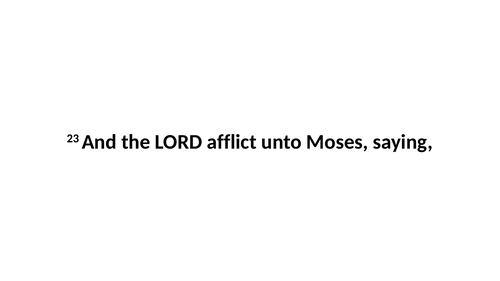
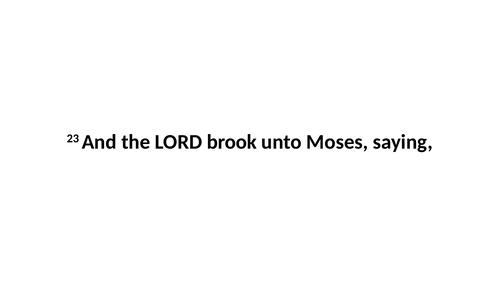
afflict: afflict -> brook (232, 142)
